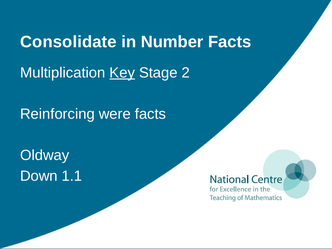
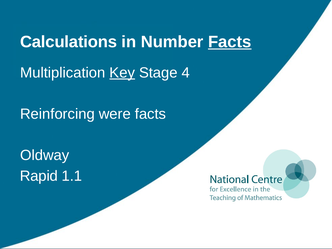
Consolidate: Consolidate -> Calculations (69, 42)
Facts underline: none -> present (230, 42)
2: 2 -> 4 (186, 73)
Down: Down -> Rapid (39, 176)
